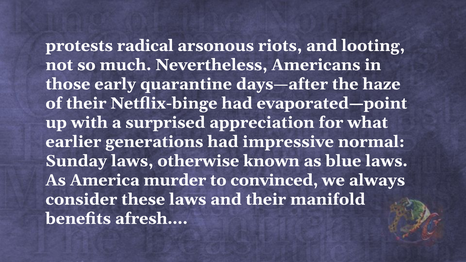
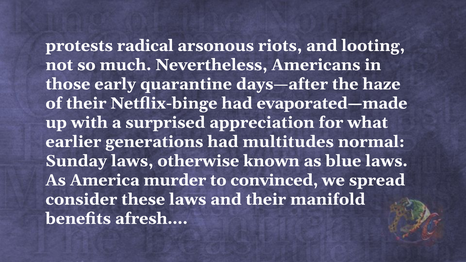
evaporated—point: evaporated—point -> evaporated—made (332, 103)
impressive: impressive -> multitudes (288, 142)
always: always -> spread (377, 180)
